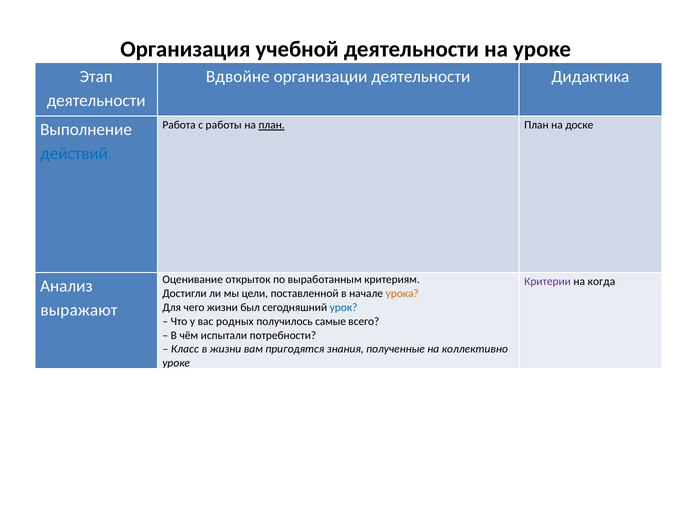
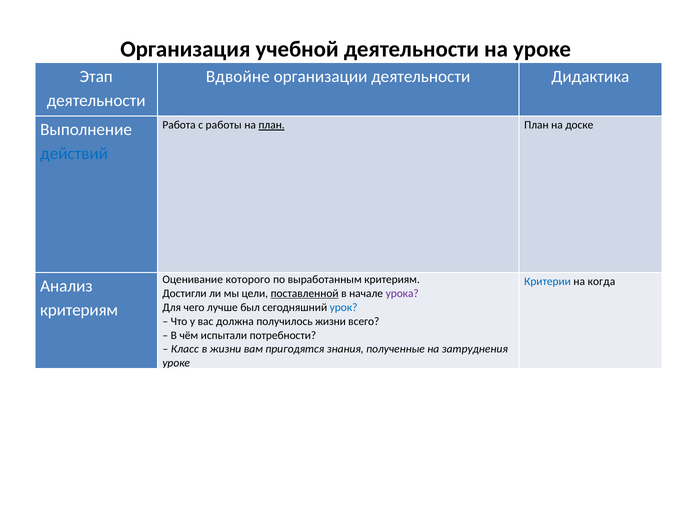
открыток: открыток -> которого (248, 280)
Критерии colour: purple -> blue (548, 282)
поставленной underline: none -> present (305, 294)
урока colour: orange -> purple (402, 294)
чего жизни: жизни -> лучше (222, 308)
выражают: выражают -> критериям (79, 311)
родных: родных -> должна (235, 322)
получилось самые: самые -> жизни (331, 322)
коллективно: коллективно -> затруднения (475, 350)
